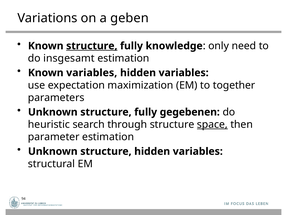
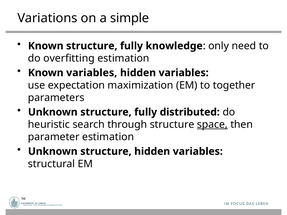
geben: geben -> simple (130, 18)
structure underline: present -> none (92, 46)
insgesamt: insgesamt -> overfitting (69, 58)
gegebenen: gegebenen -> distributed (190, 112)
